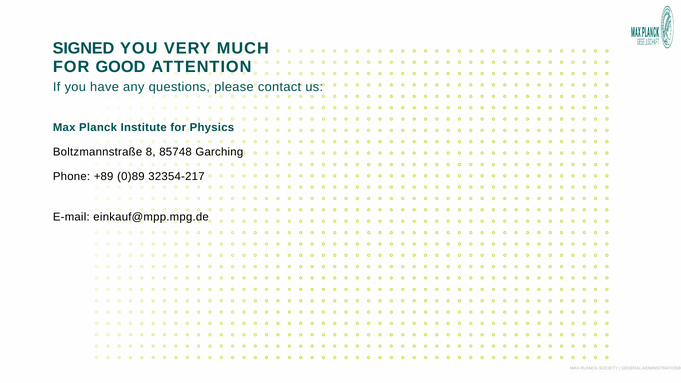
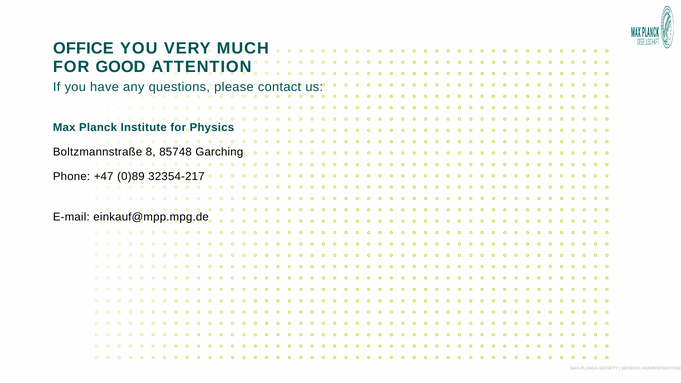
SIGNED: SIGNED -> OFFICE (83, 48)
+89: +89 -> +47 (104, 176)
